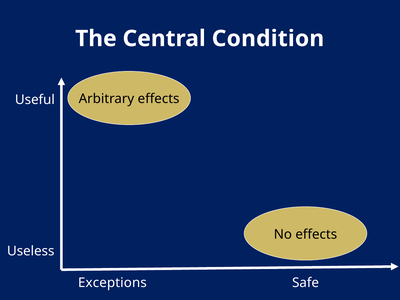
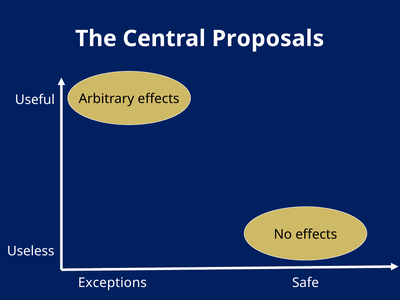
Condition: Condition -> Proposals (268, 39)
